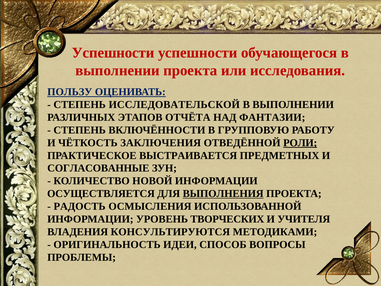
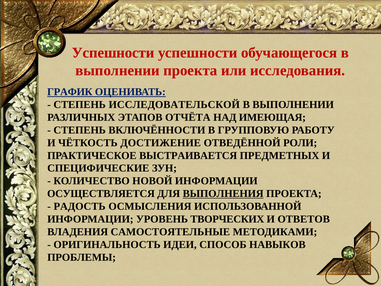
ПОЛЬЗУ: ПОЛЬЗУ -> ГРАФИК (70, 92)
ФАНТАЗИИ: ФАНТАЗИИ -> ИМЕЮЩАЯ (272, 117)
ЗАКЛЮЧЕНИЯ: ЗАКЛЮЧЕНИЯ -> ДОСТИЖЕНИЕ (161, 143)
РОЛИ underline: present -> none (300, 143)
СОГЛАСОВАННЫЕ: СОГЛАСОВАННЫЕ -> СПЕЦИФИЧЕСКИЕ (98, 168)
УЧИТЕЛЯ: УЧИТЕЛЯ -> ОТВЕТОВ (304, 219)
КОНСУЛЬТИРУЮТСЯ: КОНСУЛЬТИРУЮТСЯ -> САМОСТОЯТЕЛЬНЫЕ (170, 232)
ВОПРОСЫ: ВОПРОСЫ -> НАВЫКОВ (277, 244)
